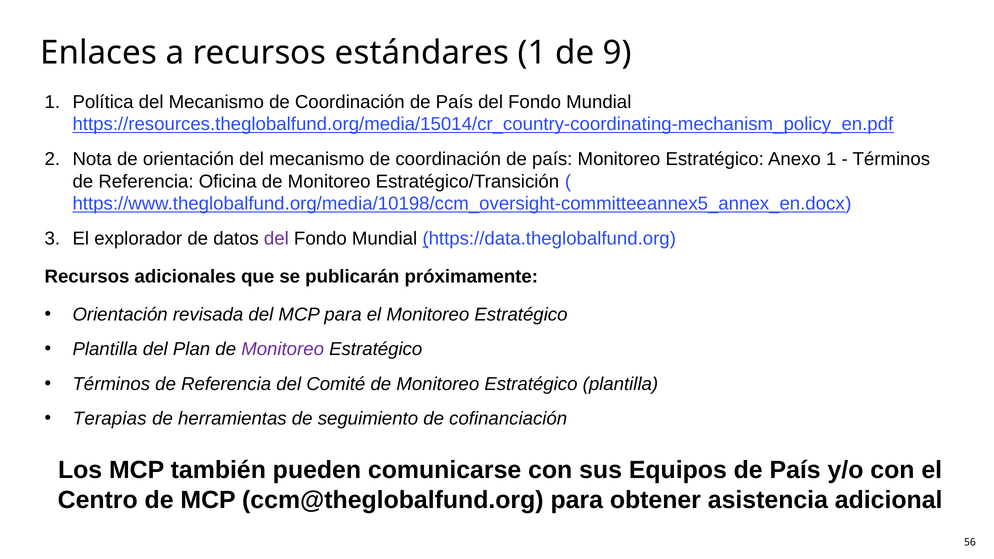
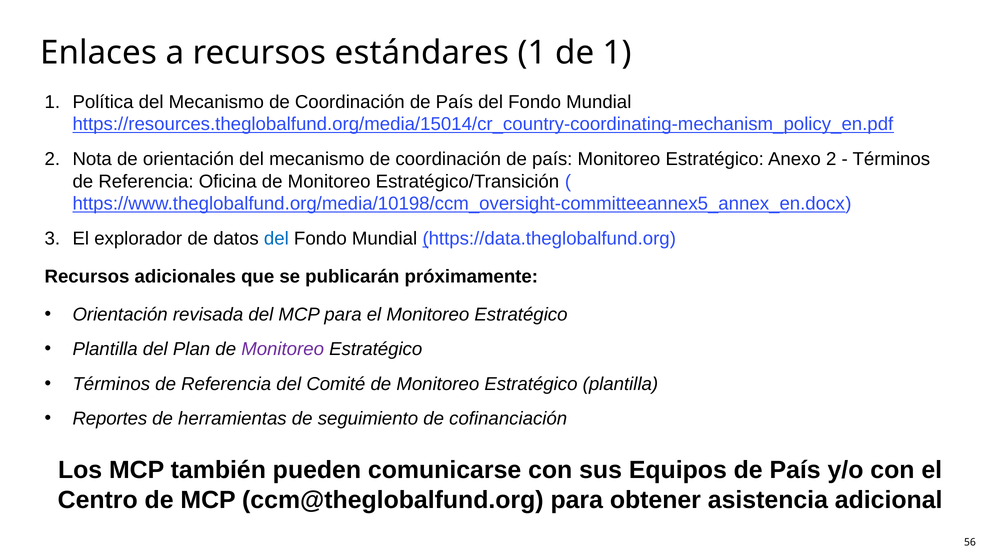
de 9: 9 -> 1 (617, 53)
Anexo 1: 1 -> 2 (831, 159)
del colour: purple -> blue (276, 239)
Terapias: Terapias -> Reportes (110, 419)
